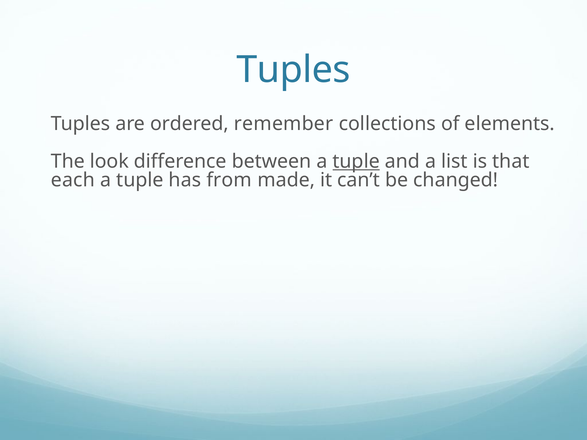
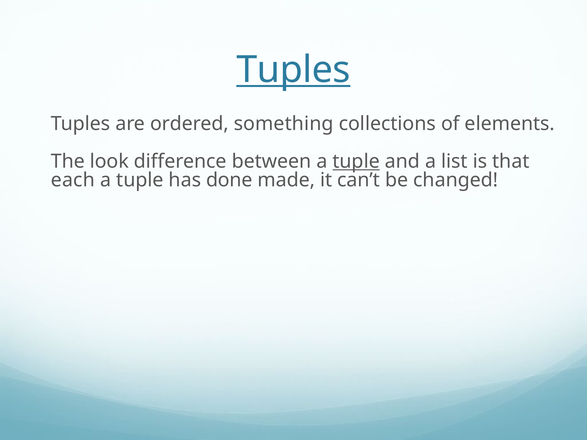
Tuples underline: none -> present (294, 70)
remember: remember -> something (284, 124)
from: from -> done (229, 180)
